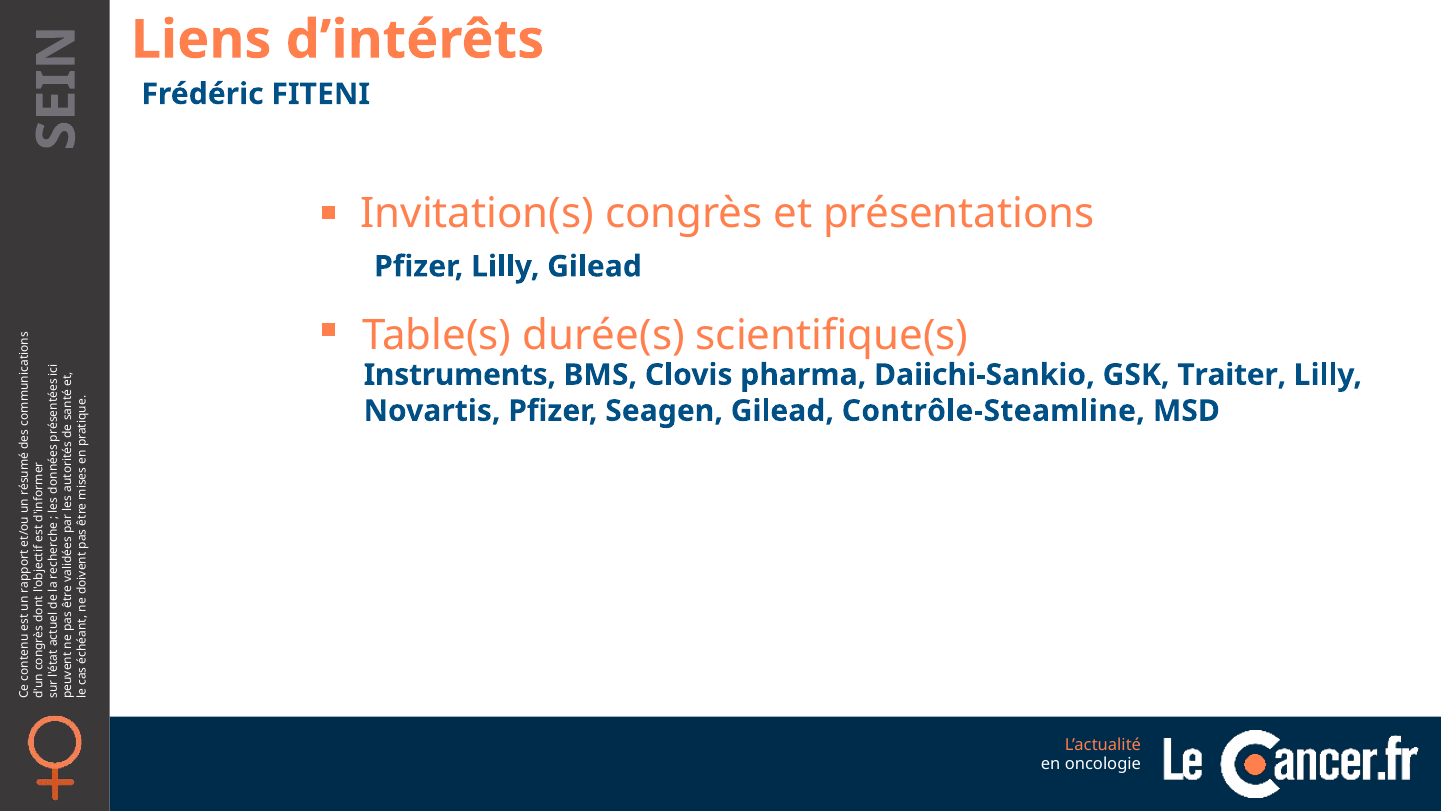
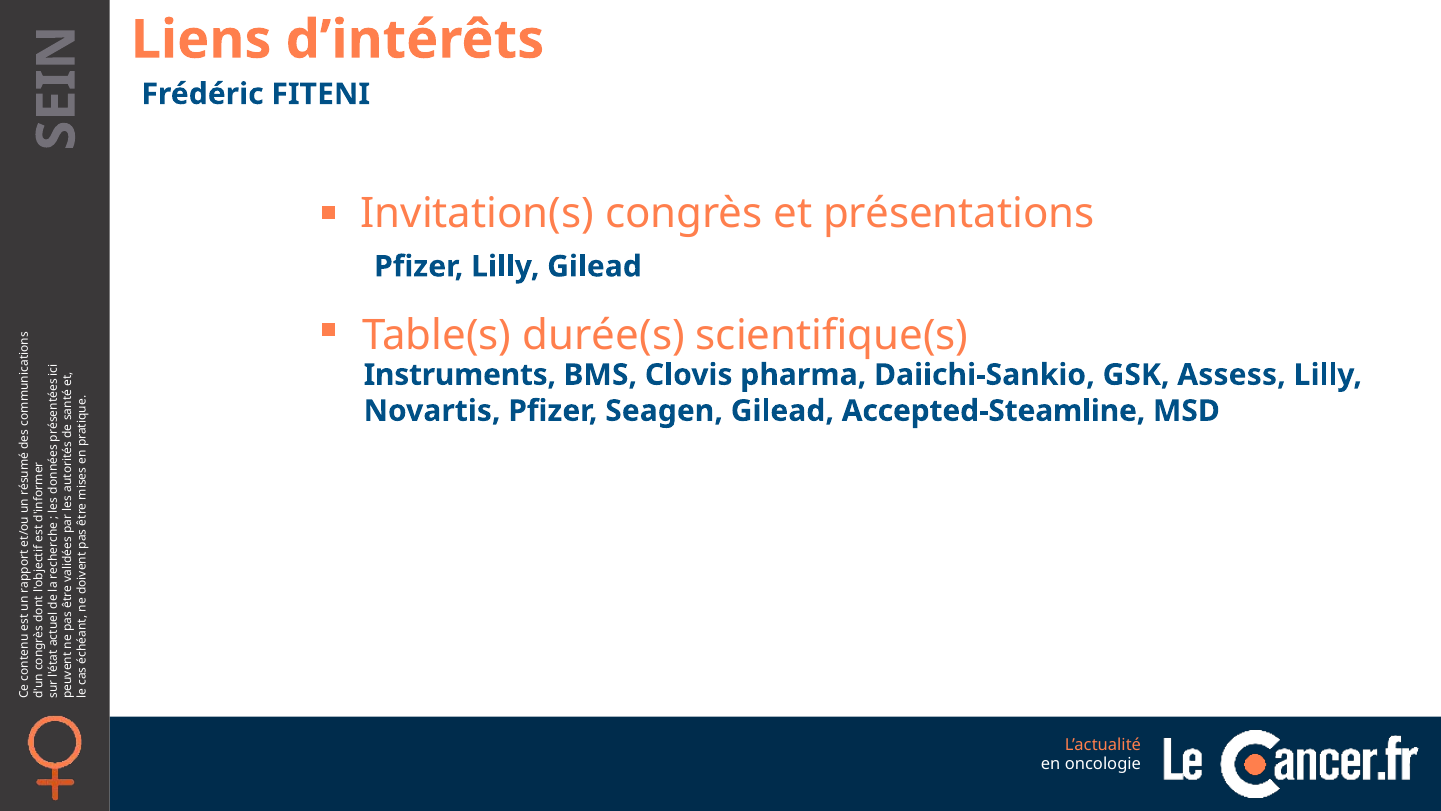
Traiter: Traiter -> Assess (1232, 375)
Contrôle-Steamline: Contrôle-Steamline -> Accepted-Steamline (994, 411)
